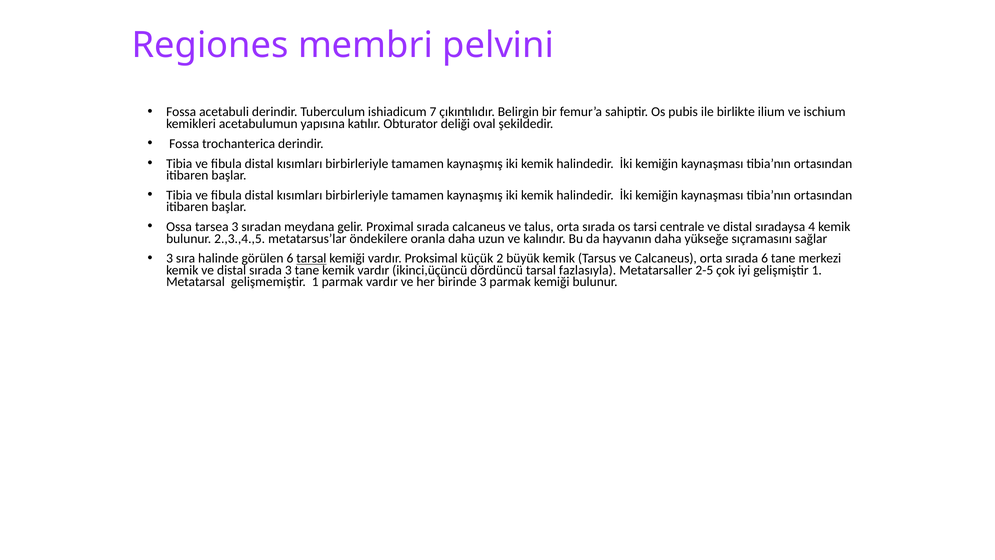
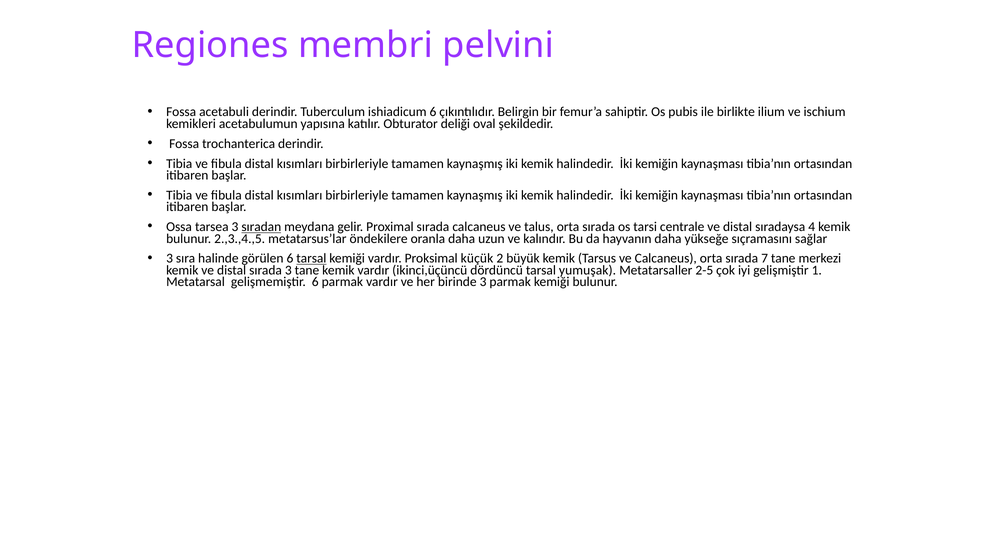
ishiadicum 7: 7 -> 6 (433, 112)
sıradan underline: none -> present (261, 227)
sırada 6: 6 -> 7 (765, 258)
fazlasıyla: fazlasıyla -> yumuşak (588, 270)
gelişmemiştir 1: 1 -> 6 (315, 282)
